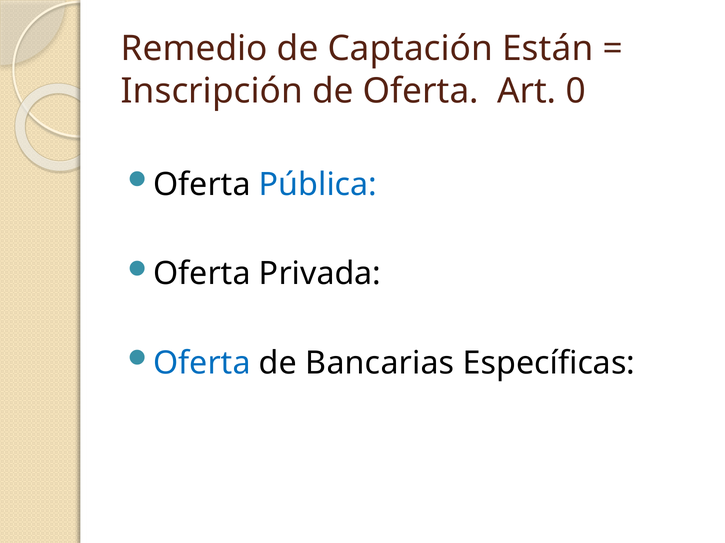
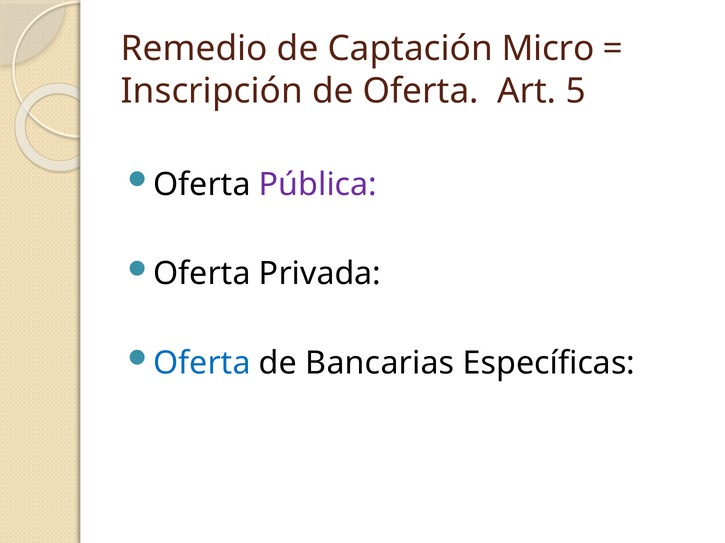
Están: Están -> Micro (548, 49)
0: 0 -> 5 (576, 91)
Pública colour: blue -> purple (318, 185)
